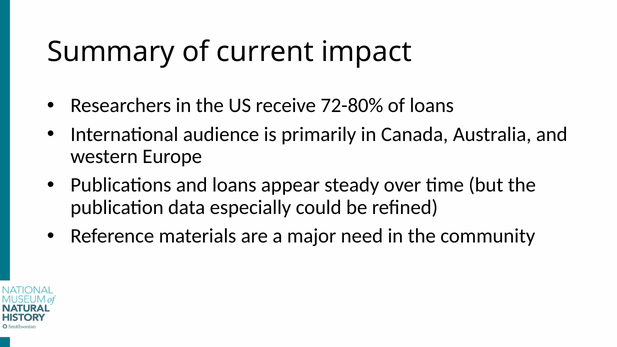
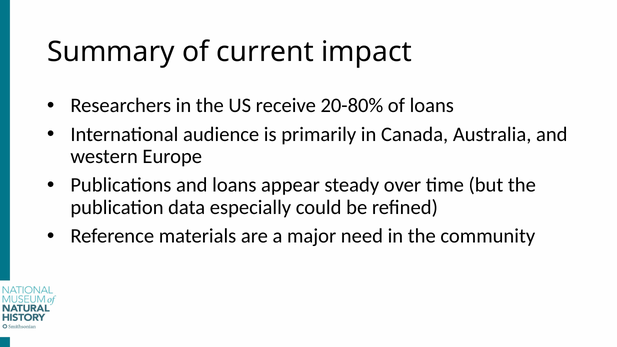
72-80%: 72-80% -> 20-80% (352, 106)
